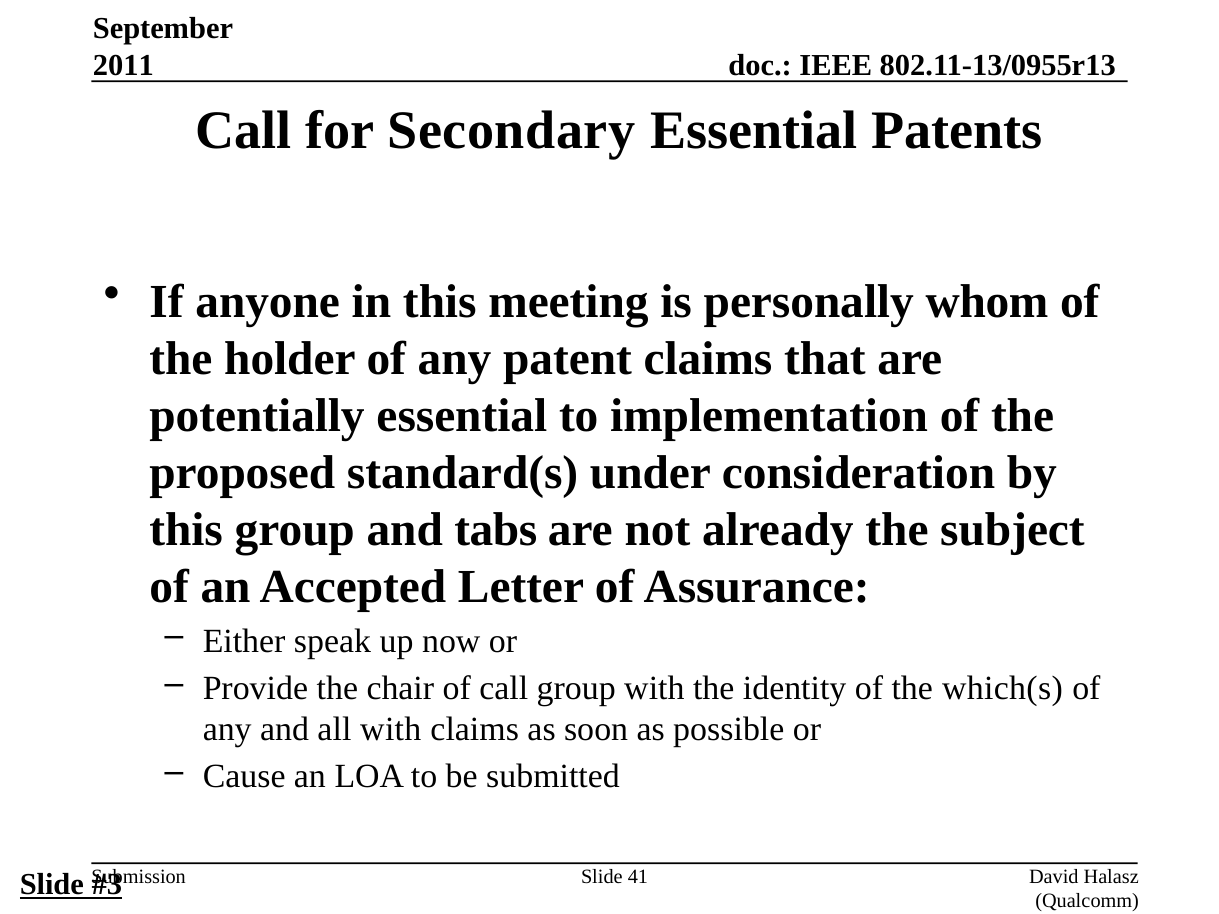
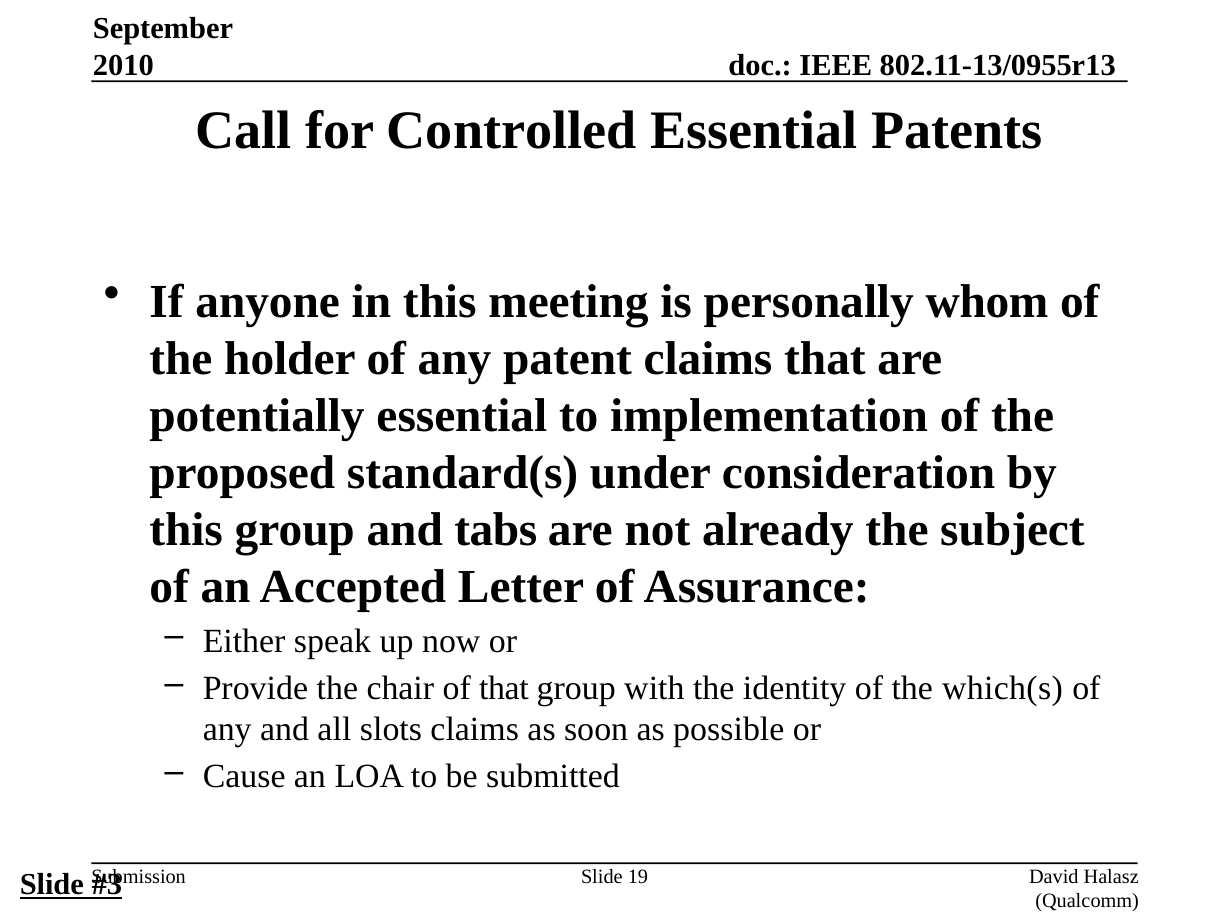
2011: 2011 -> 2010 (123, 65)
Secondary: Secondary -> Controlled (512, 131)
of call: call -> that (504, 689)
all with: with -> slots (391, 729)
41: 41 -> 19 (638, 877)
